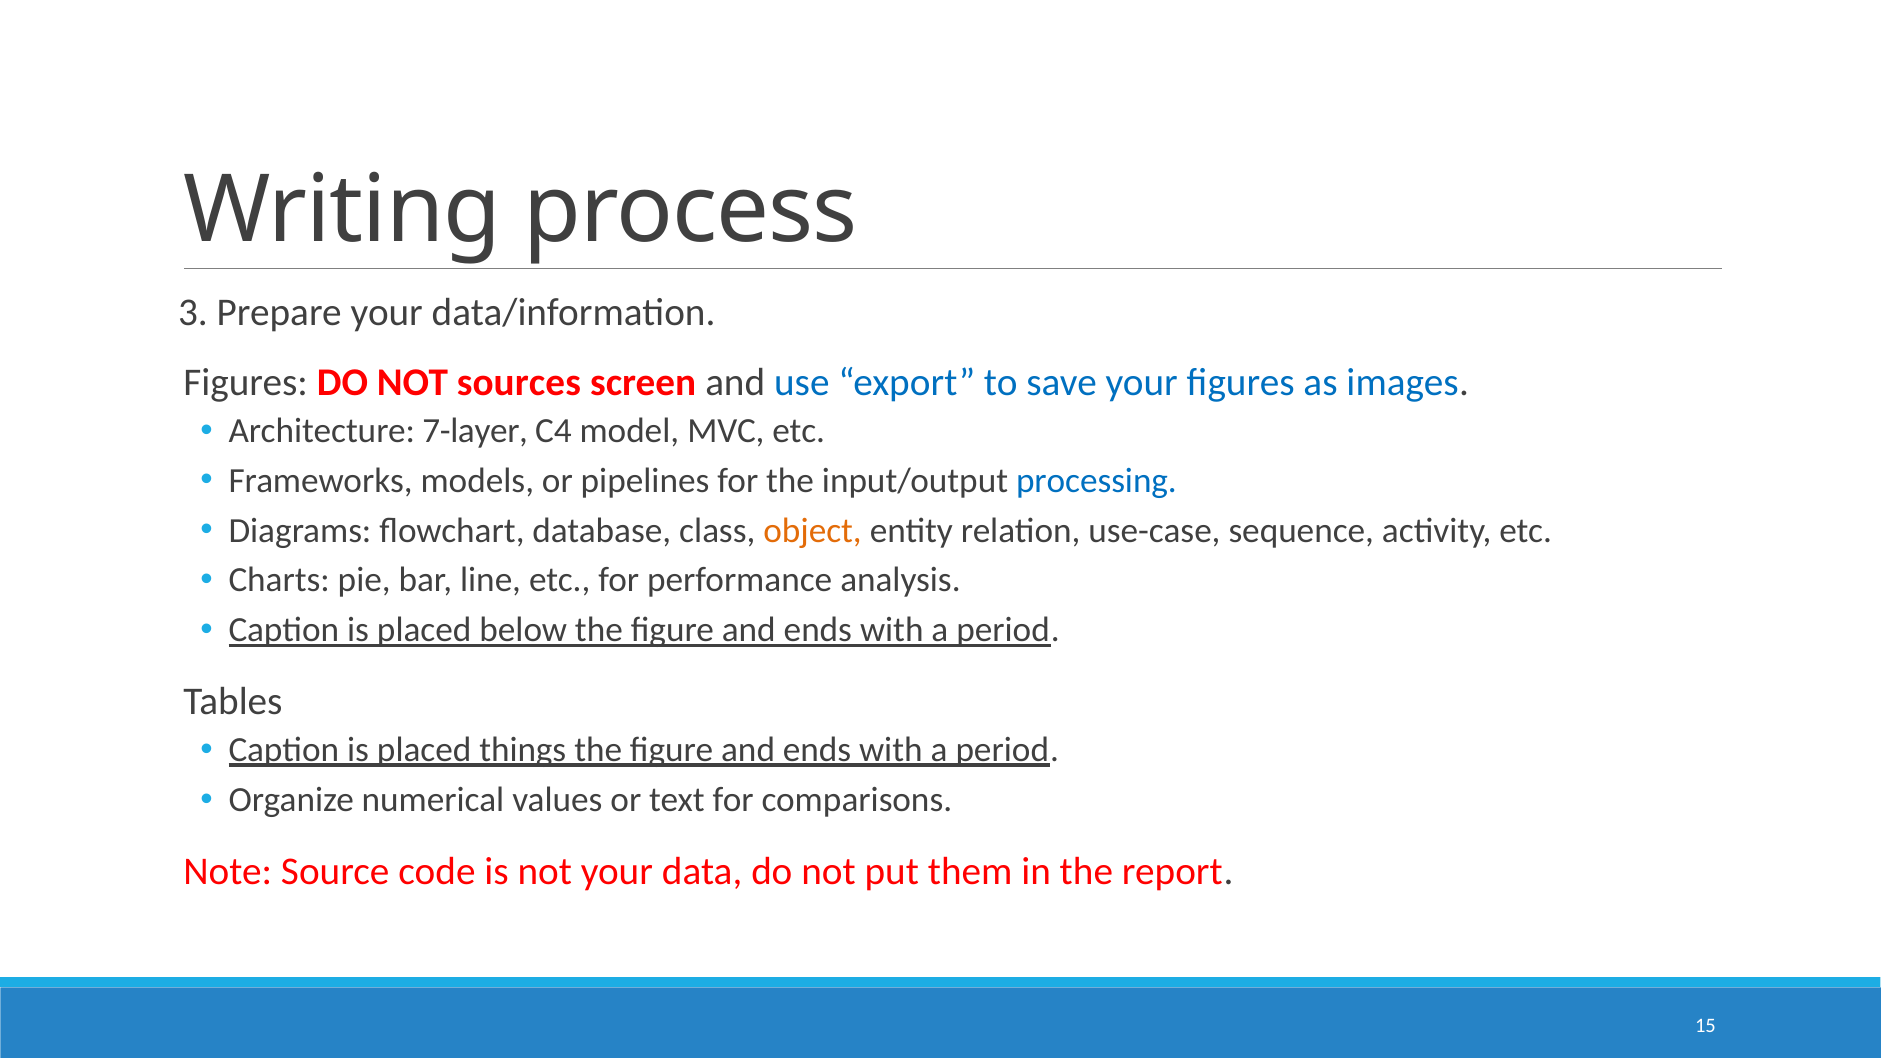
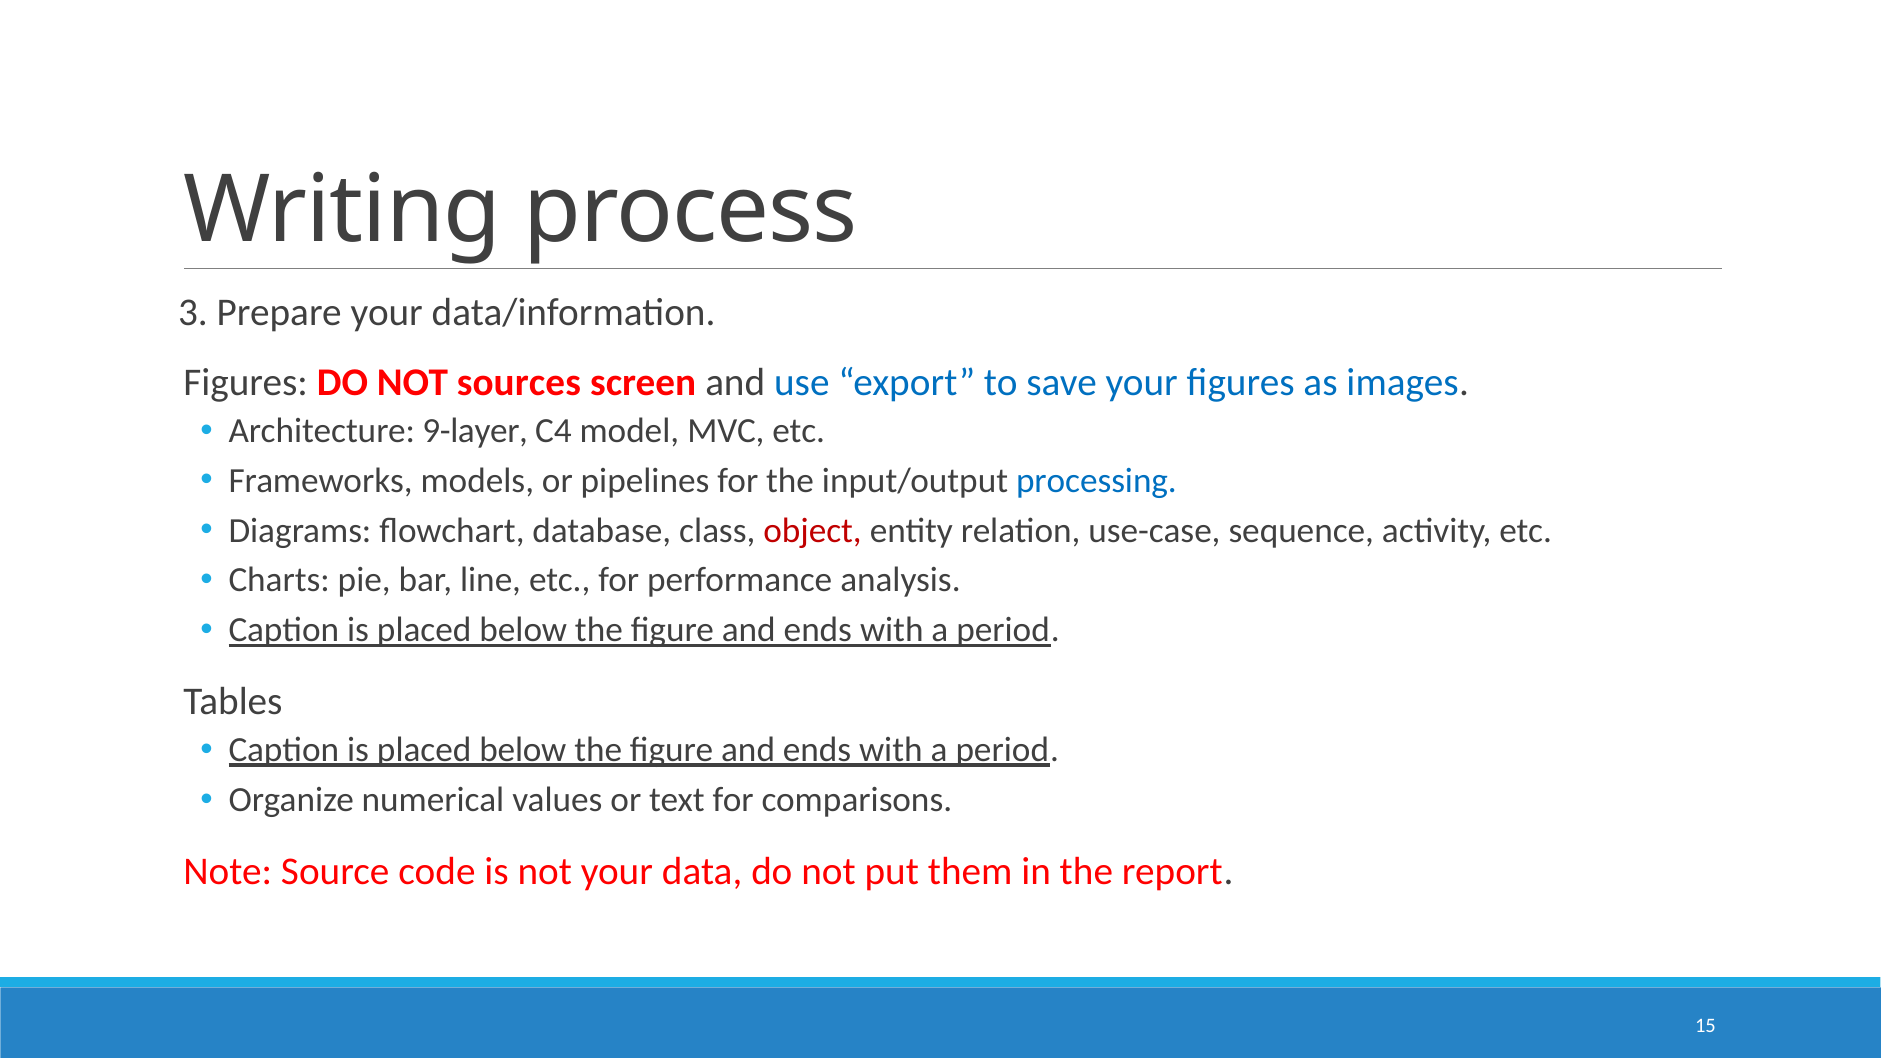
7-layer: 7-layer -> 9-layer (475, 431)
object colour: orange -> red (813, 530)
things: things -> below (523, 750)
